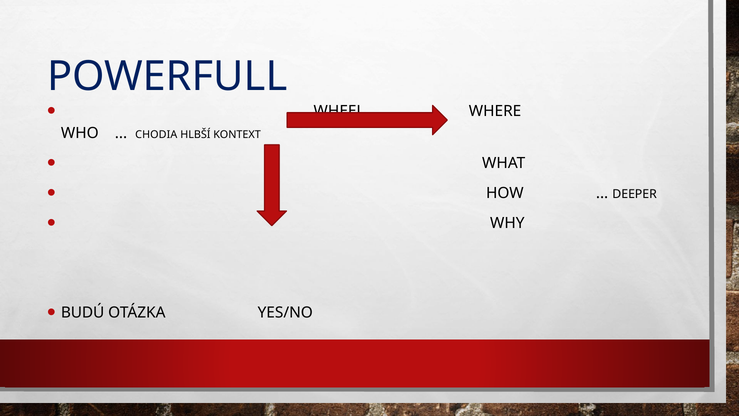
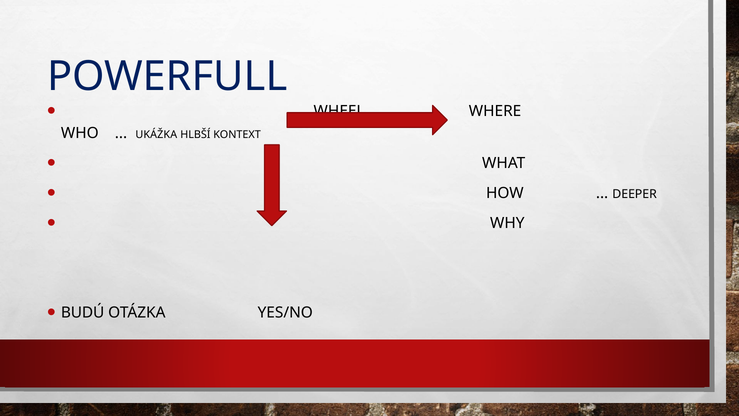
CHODIA: CHODIA -> UKÁŽKA (156, 135)
